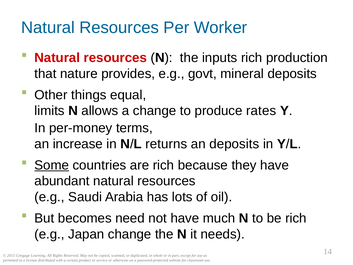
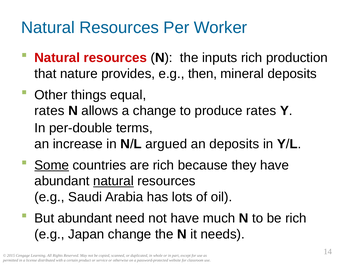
govt: govt -> then (203, 74)
limits: limits -> rates (49, 111)
per-money: per-money -> per-double (81, 128)
returns: returns -> argued (166, 144)
natural underline: none -> present (113, 181)
But becomes: becomes -> abundant (85, 218)
